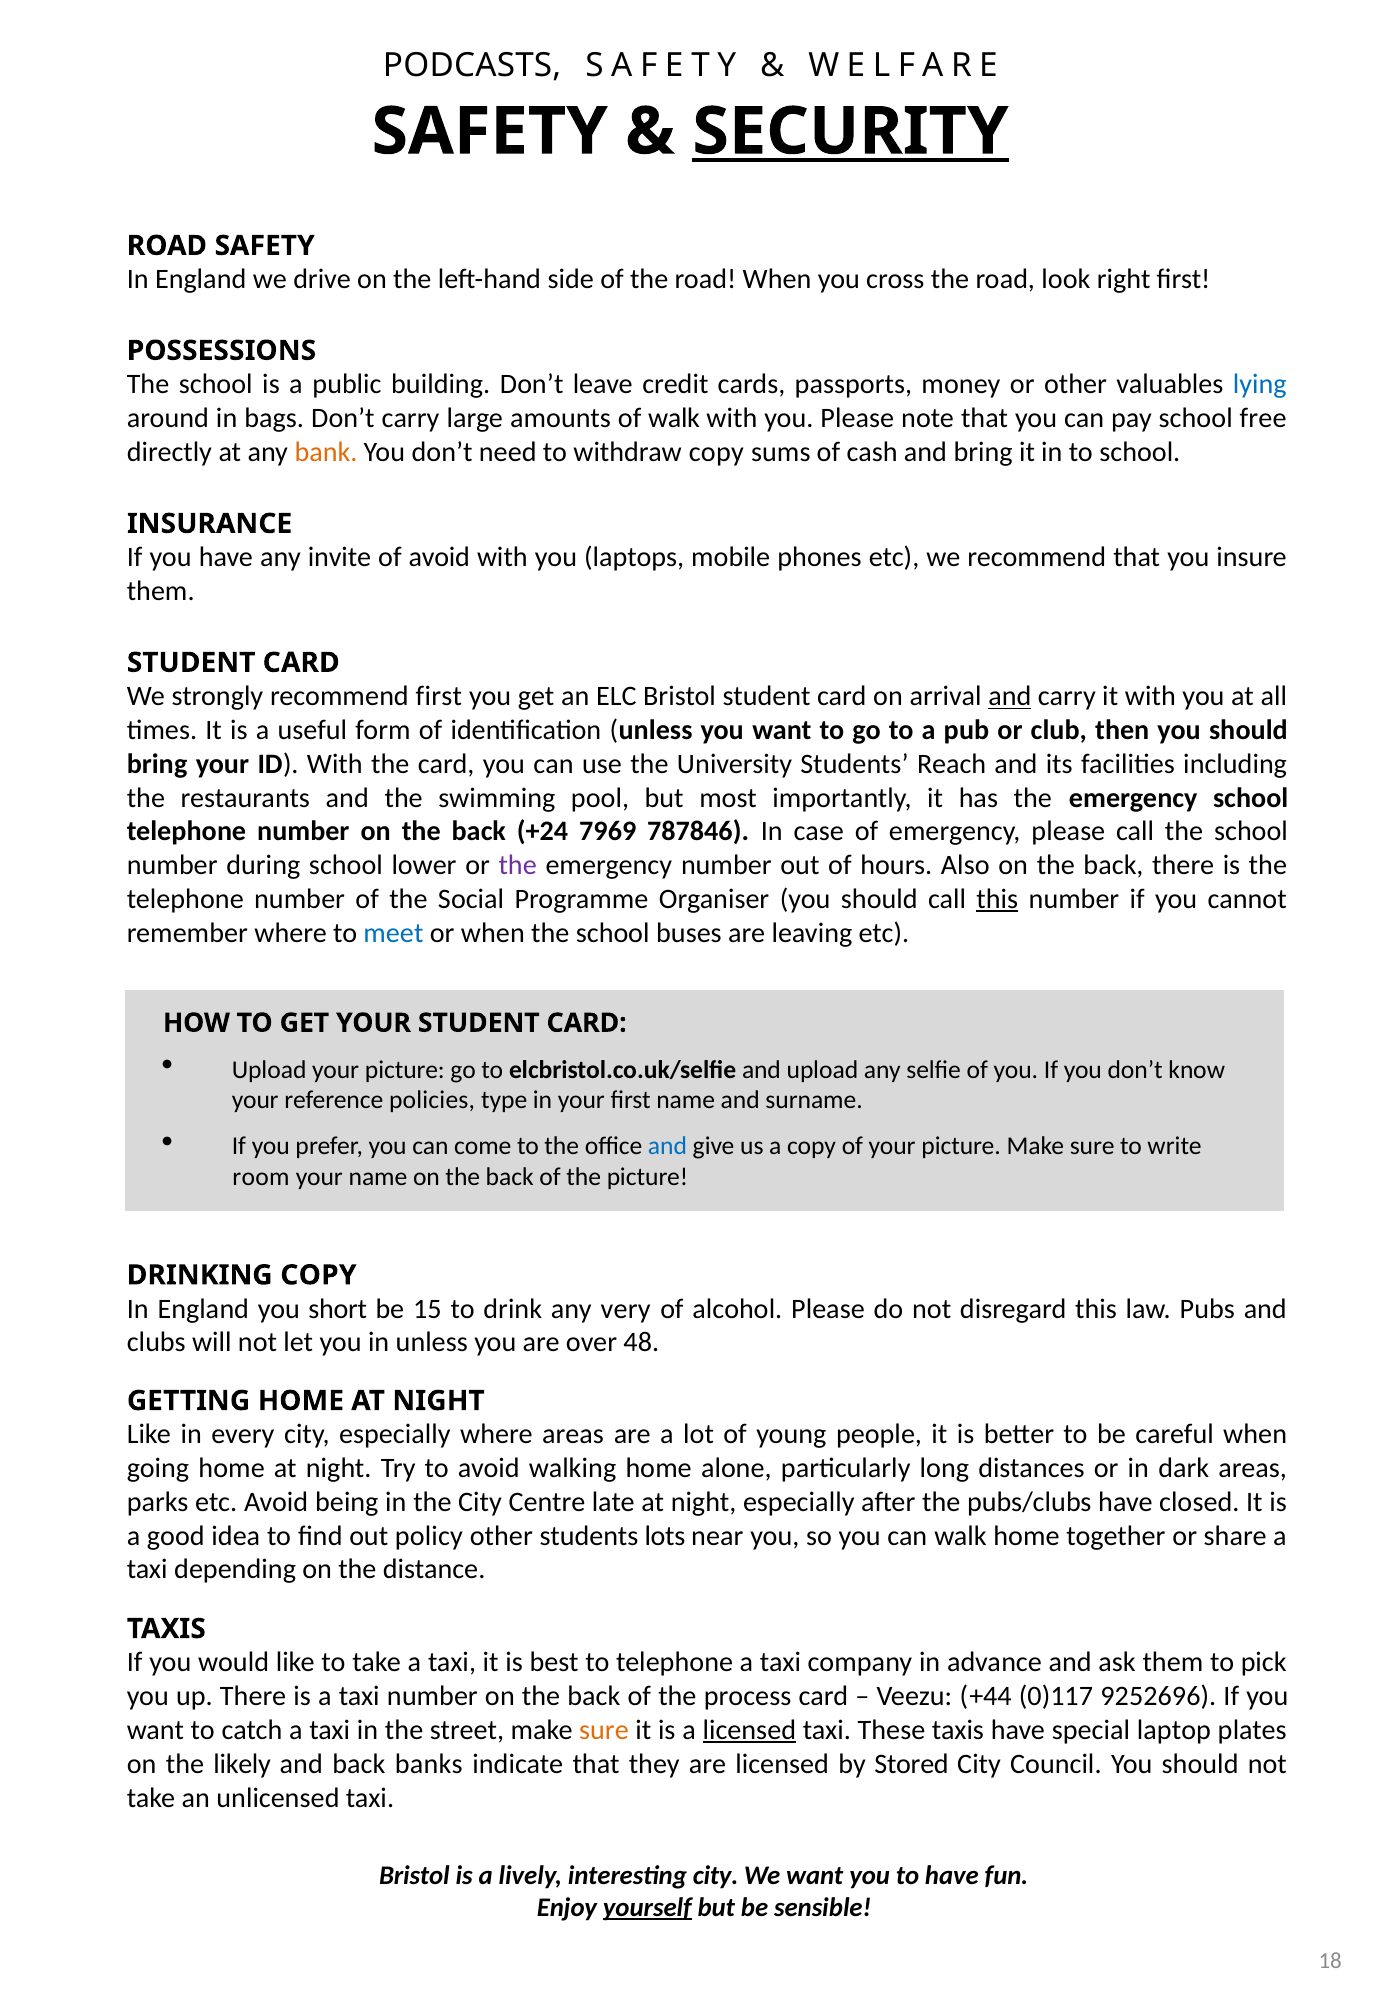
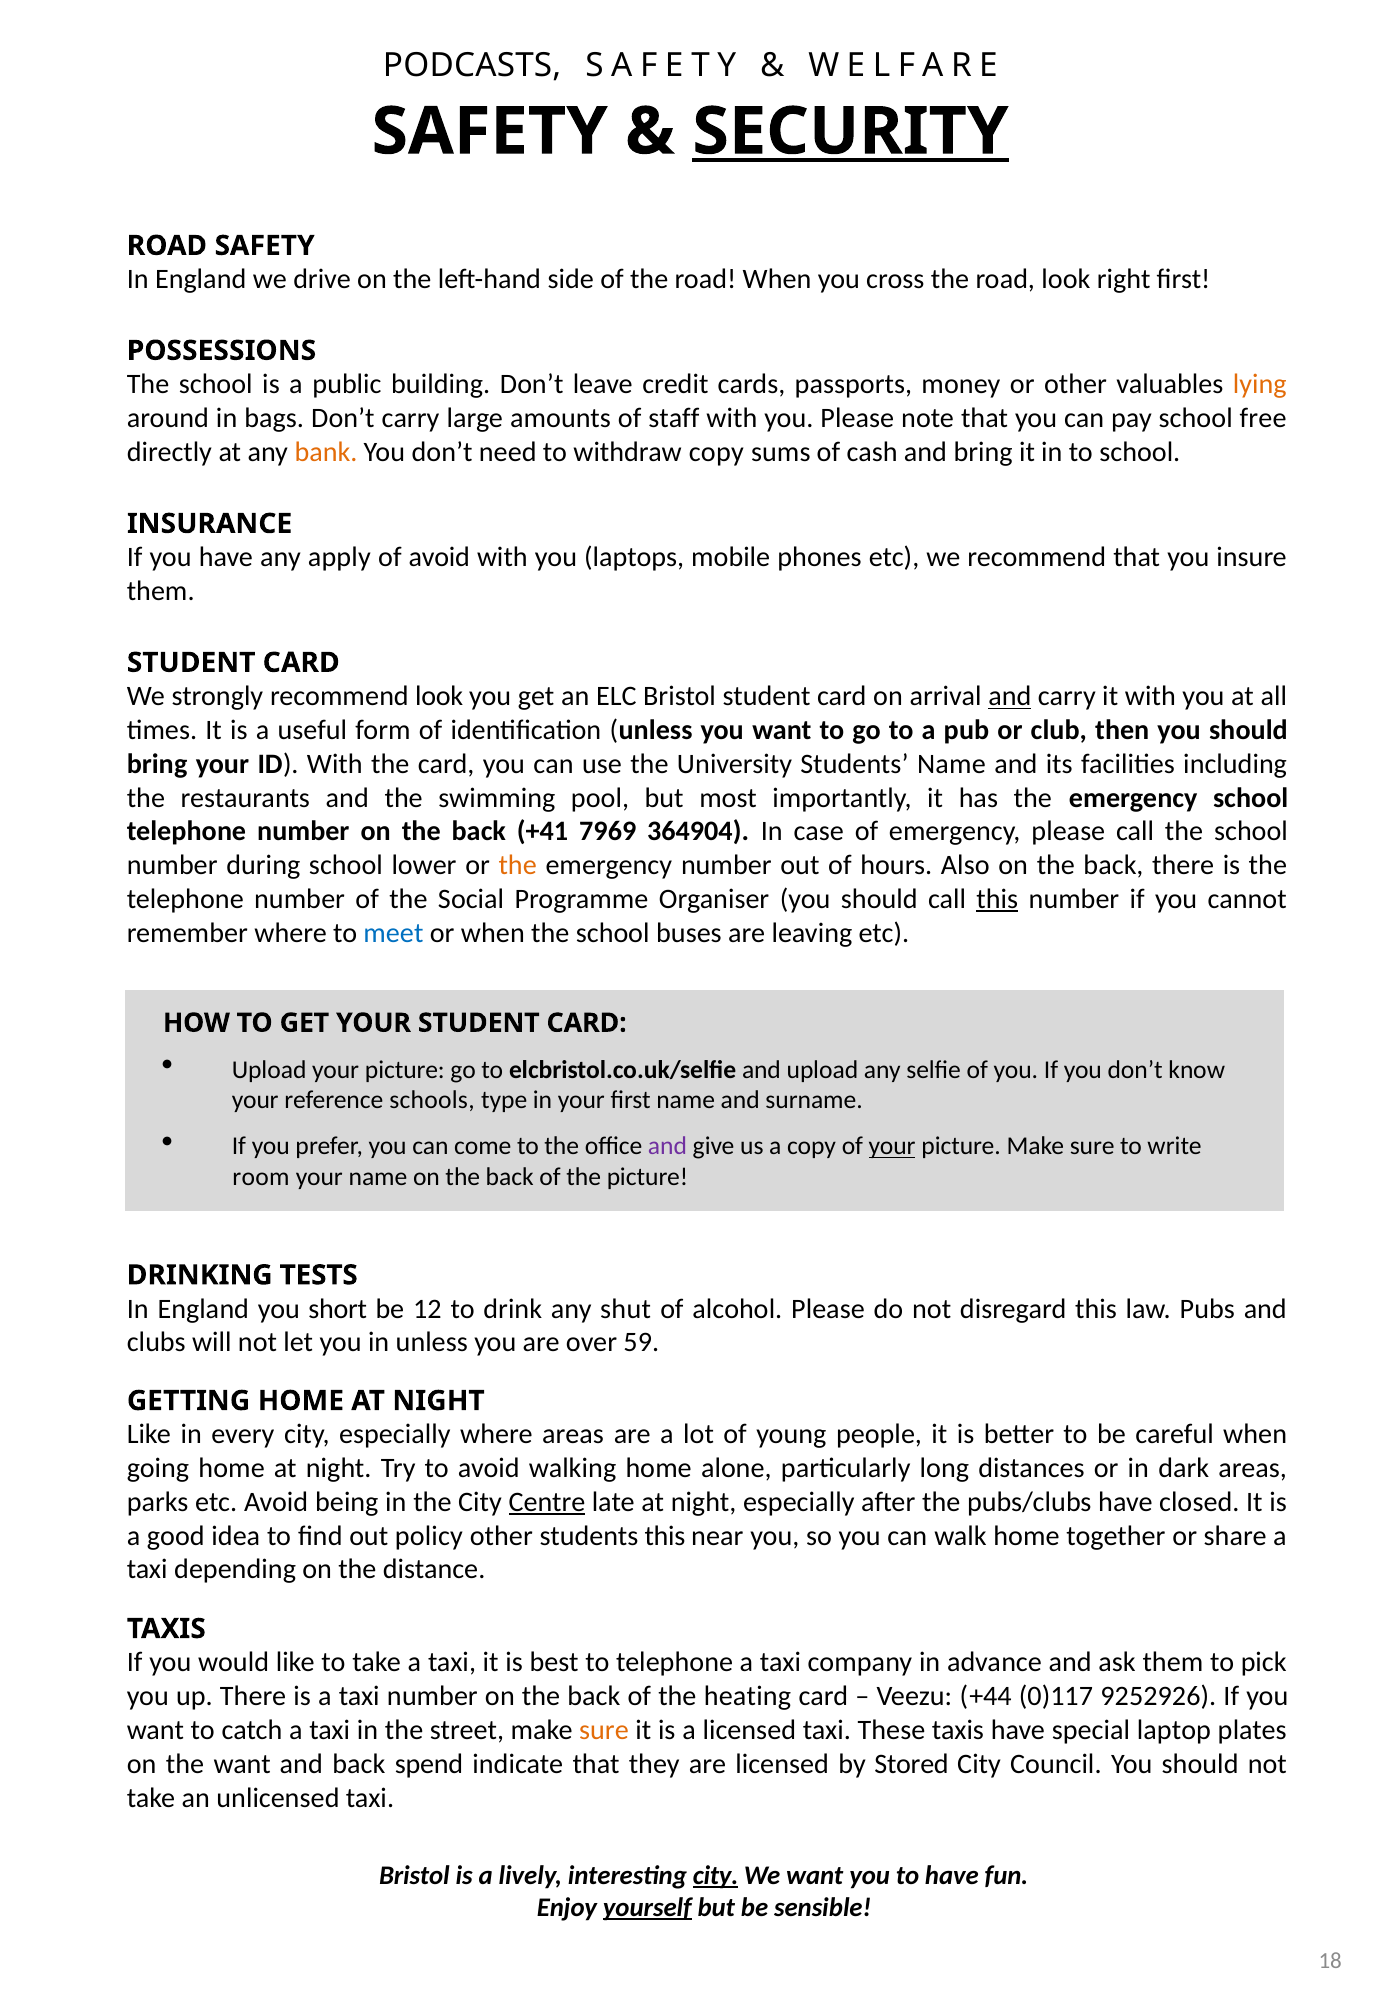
lying colour: blue -> orange (1260, 384)
of walk: walk -> staff (674, 418)
invite: invite -> apply (339, 557)
recommend first: first -> look (439, 696)
Students Reach: Reach -> Name (951, 764)
+24: +24 -> +41 (542, 831)
787846: 787846 -> 364904 (698, 831)
the colour: purple -> orange (518, 865)
policies: policies -> schools (432, 1100)
and colour: blue -> purple (667, 1146)
your underline: none -> present (892, 1146)
DRINKING COPY: COPY -> TESTS (319, 1275)
15: 15 -> 12 (427, 1309)
very: very -> shut (626, 1309)
48: 48 -> 59 (641, 1343)
Centre underline: none -> present (547, 1502)
students lots: lots -> this (665, 1536)
process: process -> heating (747, 1696)
9252696: 9252696 -> 9252926 (1158, 1696)
licensed underline: present -> none (749, 1730)
the likely: likely -> want (242, 1764)
banks: banks -> spend (429, 1764)
city underline: none -> present (716, 1875)
